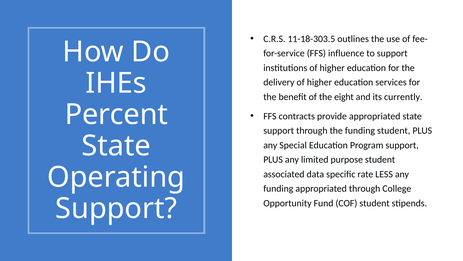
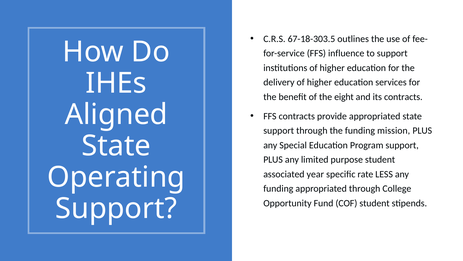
11-18-303.5: 11-18-303.5 -> 67-18-303.5 (311, 39)
its currently: currently -> contracts (403, 97)
Percent: Percent -> Aligned (116, 114)
funding student: student -> mission (394, 130)
data: data -> year (315, 174)
